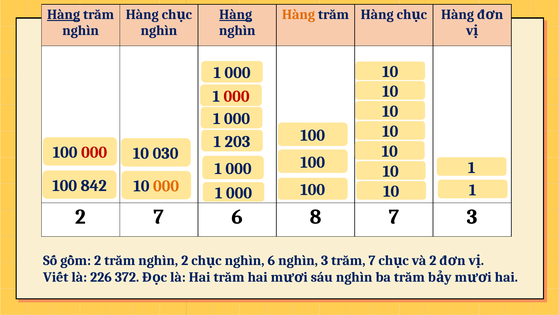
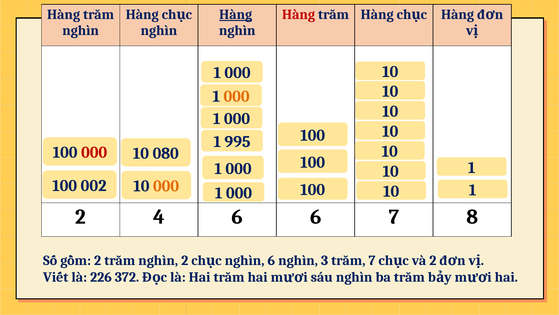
Hàng underline: present -> none (64, 14)
Hàng colour: orange -> red (299, 14)
000 colour: red -> orange (237, 96)
203: 203 -> 995 (238, 142)
030: 030 -> 080 (166, 153)
842: 842 -> 002 (94, 185)
2 7: 7 -> 4 (159, 217)
6 8: 8 -> 6 (316, 217)
7 3: 3 -> 8 (472, 217)
